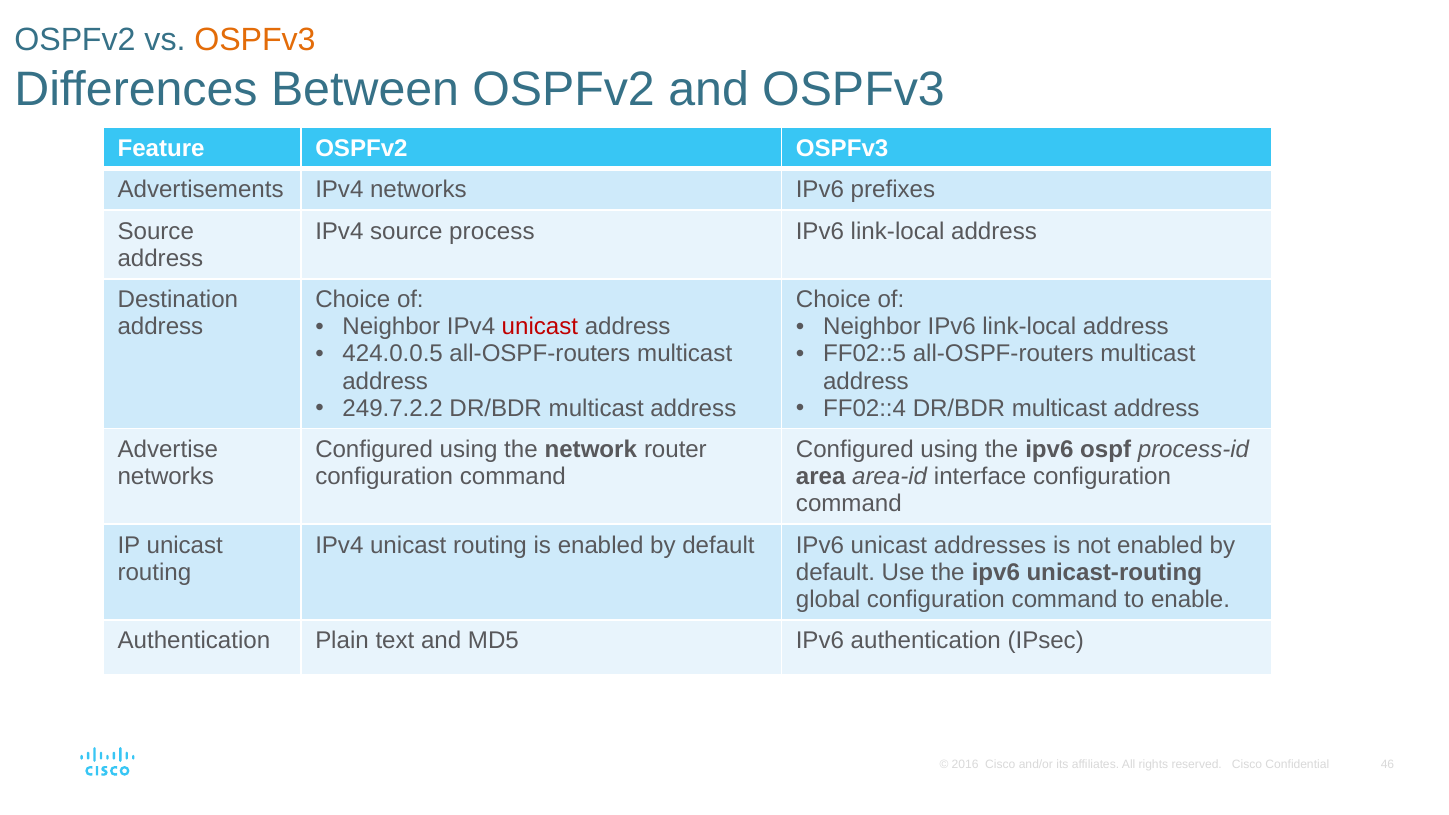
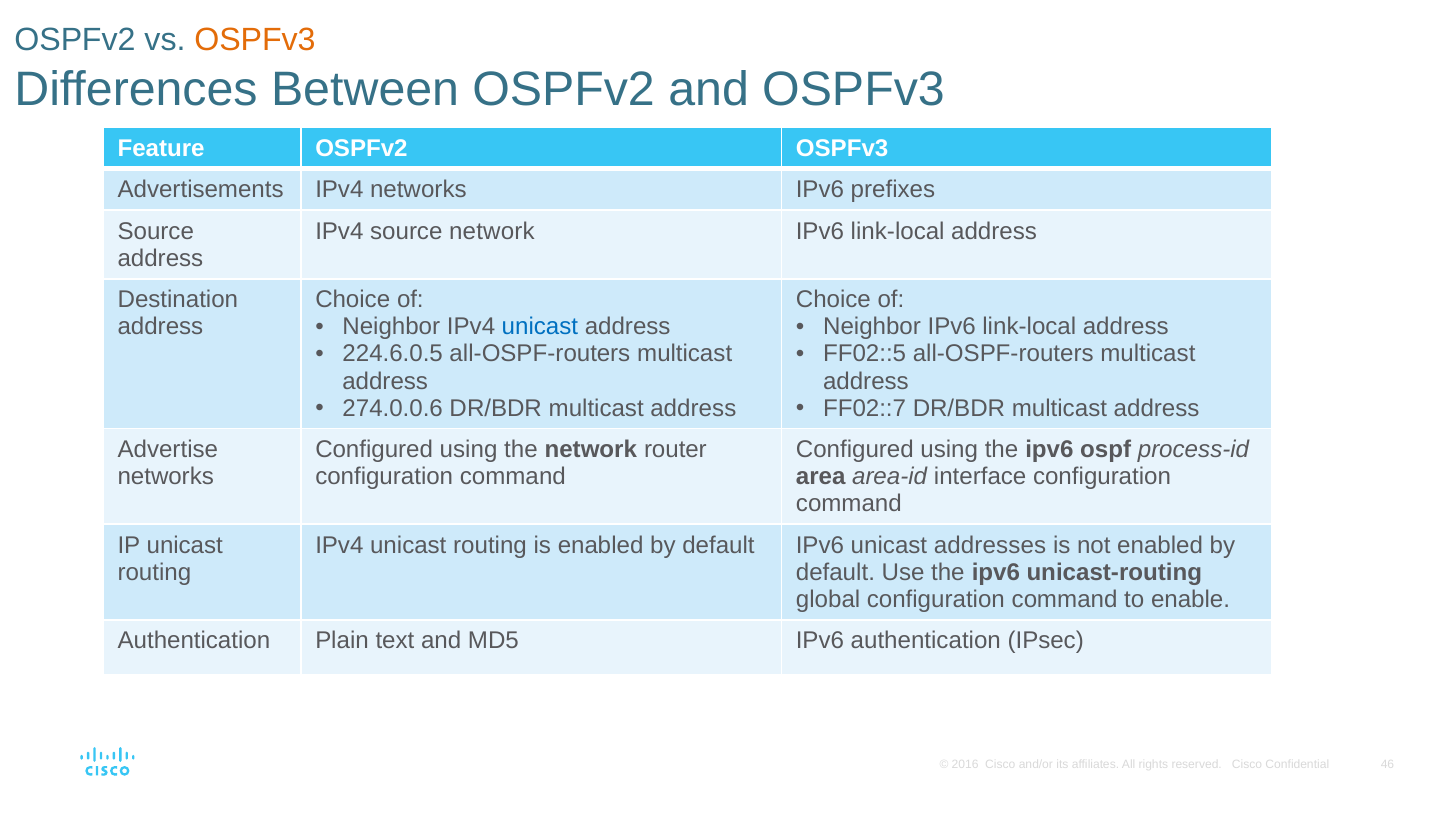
source process: process -> network (492, 231)
unicast colour: red -> blue (540, 327)
424.0.0.5: 424.0.0.5 -> 224.6.0.5 (393, 354)
249.7.2.2: 249.7.2.2 -> 274.0.0.6 (393, 408)
FF02::4: FF02::4 -> FF02::7 (865, 408)
